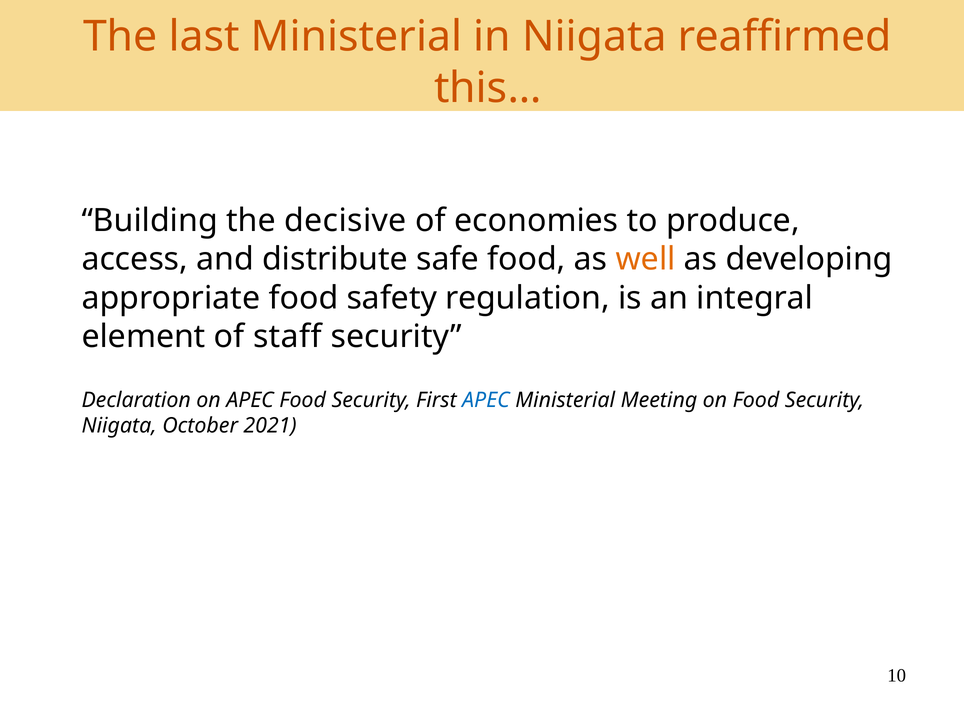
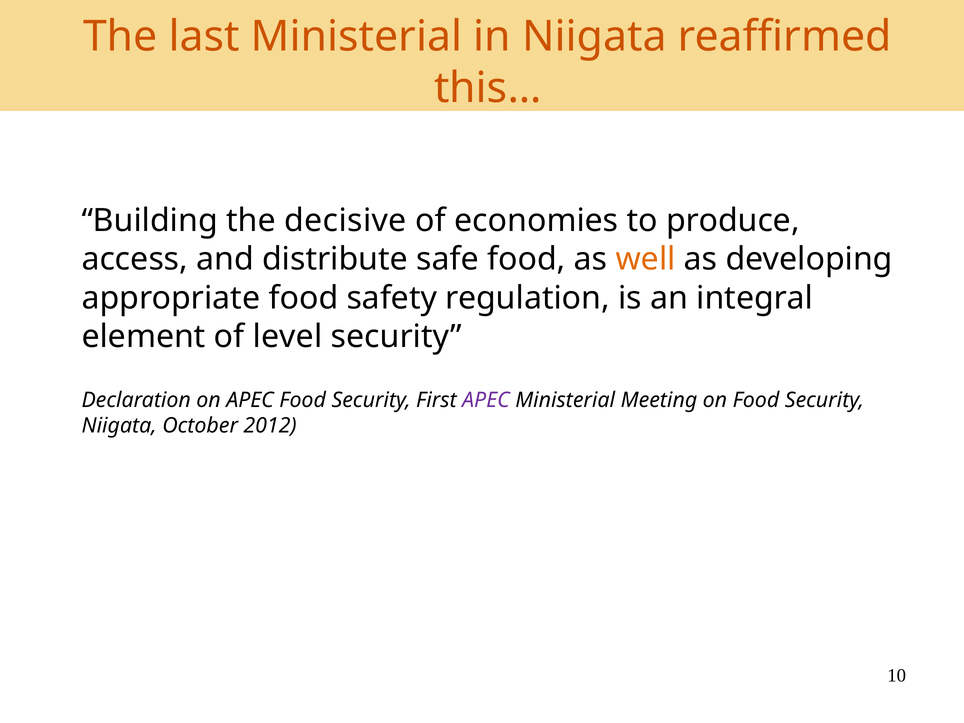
staff: staff -> level (288, 336)
APEC colour: blue -> purple (486, 400)
2021: 2021 -> 2012 (270, 426)
